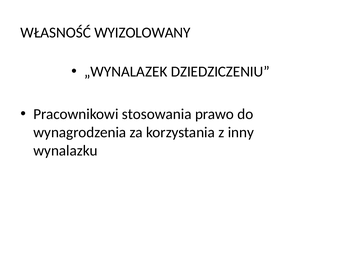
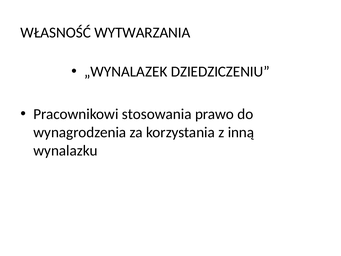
WYIZOLOWANY: WYIZOLOWANY -> WYTWARZANIA (142, 33)
inny: inny -> inną (241, 132)
